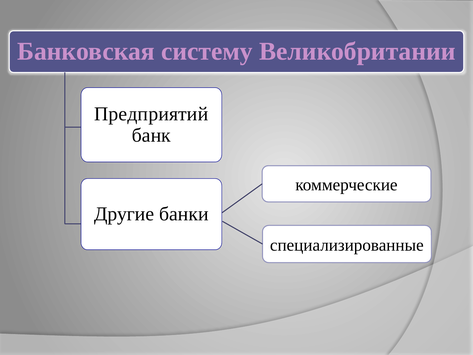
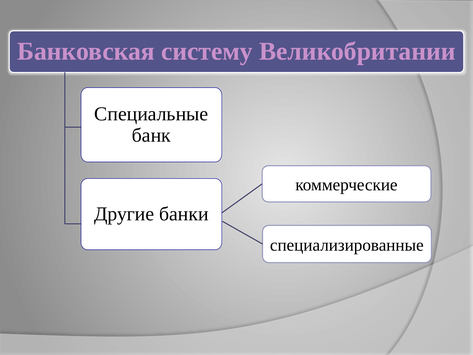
Предприятий: Предприятий -> Специальные (151, 114)
